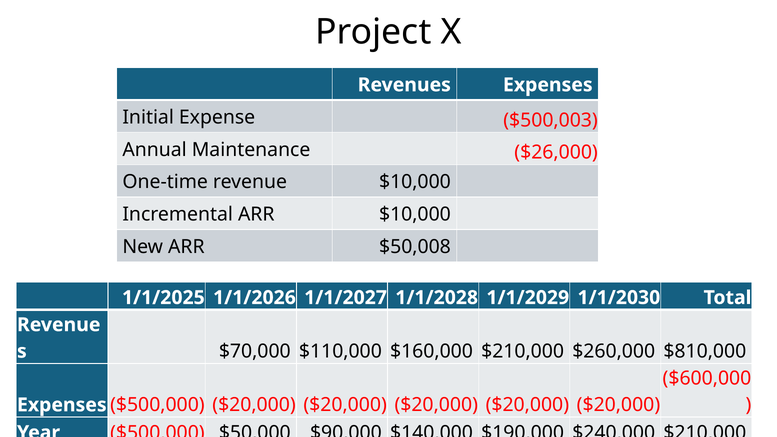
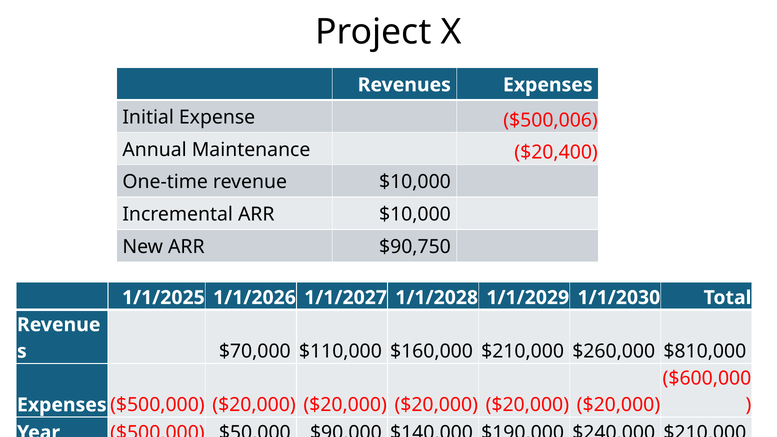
$500,003: $500,003 -> $500,006 (551, 120)
$26,000: $26,000 -> $20,400 (556, 153)
$50,008: $50,008 -> $90,750 (415, 247)
